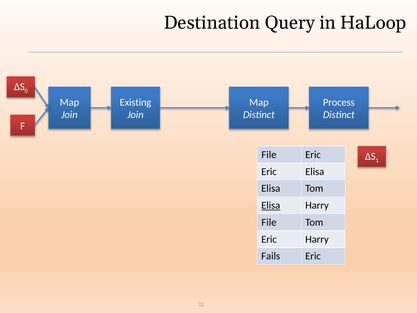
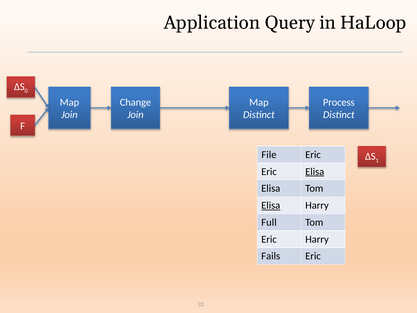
Destination: Destination -> Application (212, 23)
Existing: Existing -> Change (136, 102)
Elisa underline: none -> present (315, 171)
File: File -> Full (269, 222)
